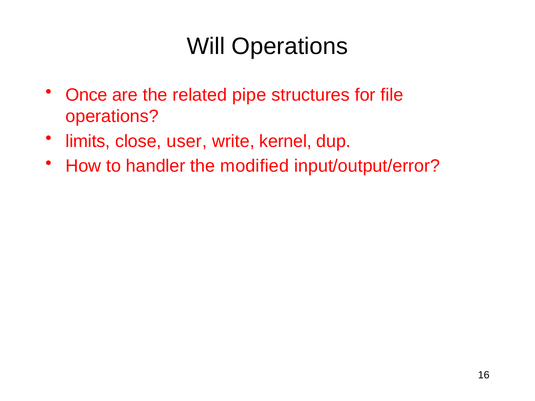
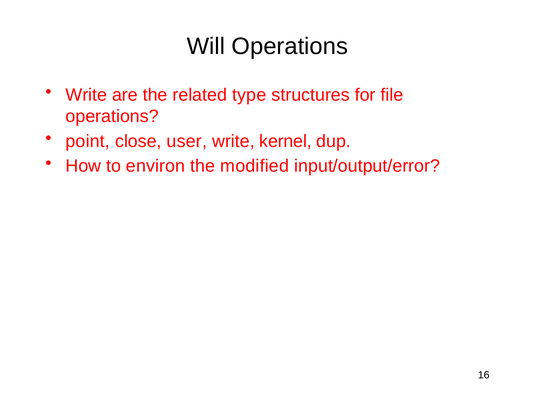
Once: Once -> Write (86, 95)
pipe: pipe -> type (249, 95)
limits: limits -> point (88, 141)
handler: handler -> environ (156, 166)
